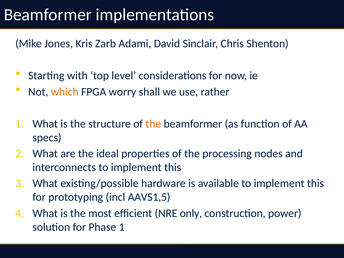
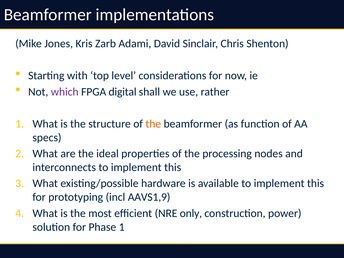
which colour: orange -> purple (65, 92)
worry: worry -> digital (123, 92)
AAVS1,5: AAVS1,5 -> AAVS1,9 (149, 197)
